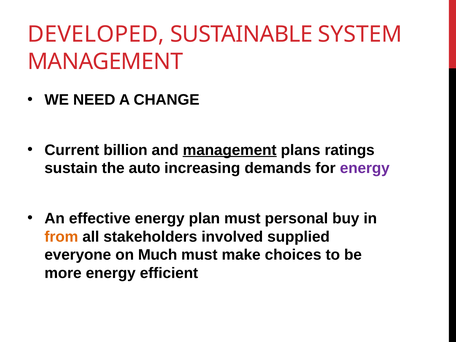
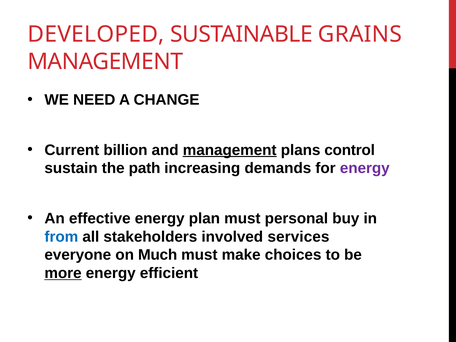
SYSTEM: SYSTEM -> GRAINS (360, 34)
ratings: ratings -> control (350, 150)
auto: auto -> path (145, 168)
from colour: orange -> blue (61, 237)
supplied: supplied -> services (298, 237)
more underline: none -> present (63, 273)
